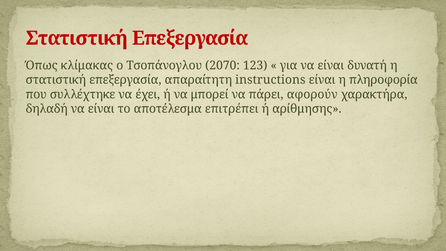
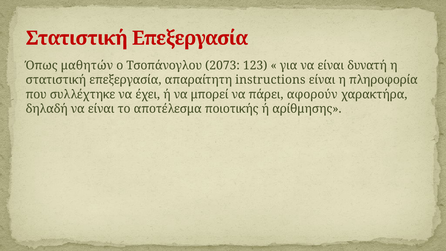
κλίμακας: κλίμακας -> μαθητών (87, 65)
2070: 2070 -> 2073 (222, 65)
επιτρέπει: επιτρέπει -> ποιοτικής (232, 109)
